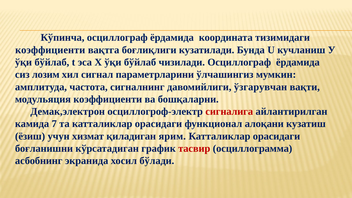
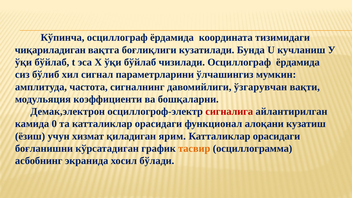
коэффициенти: коэффициенти -> чиқариладиган (50, 50)
лозим: лозим -> бўлиб (46, 75)
7: 7 -> 0 (54, 124)
тасвир colour: red -> orange (194, 149)
